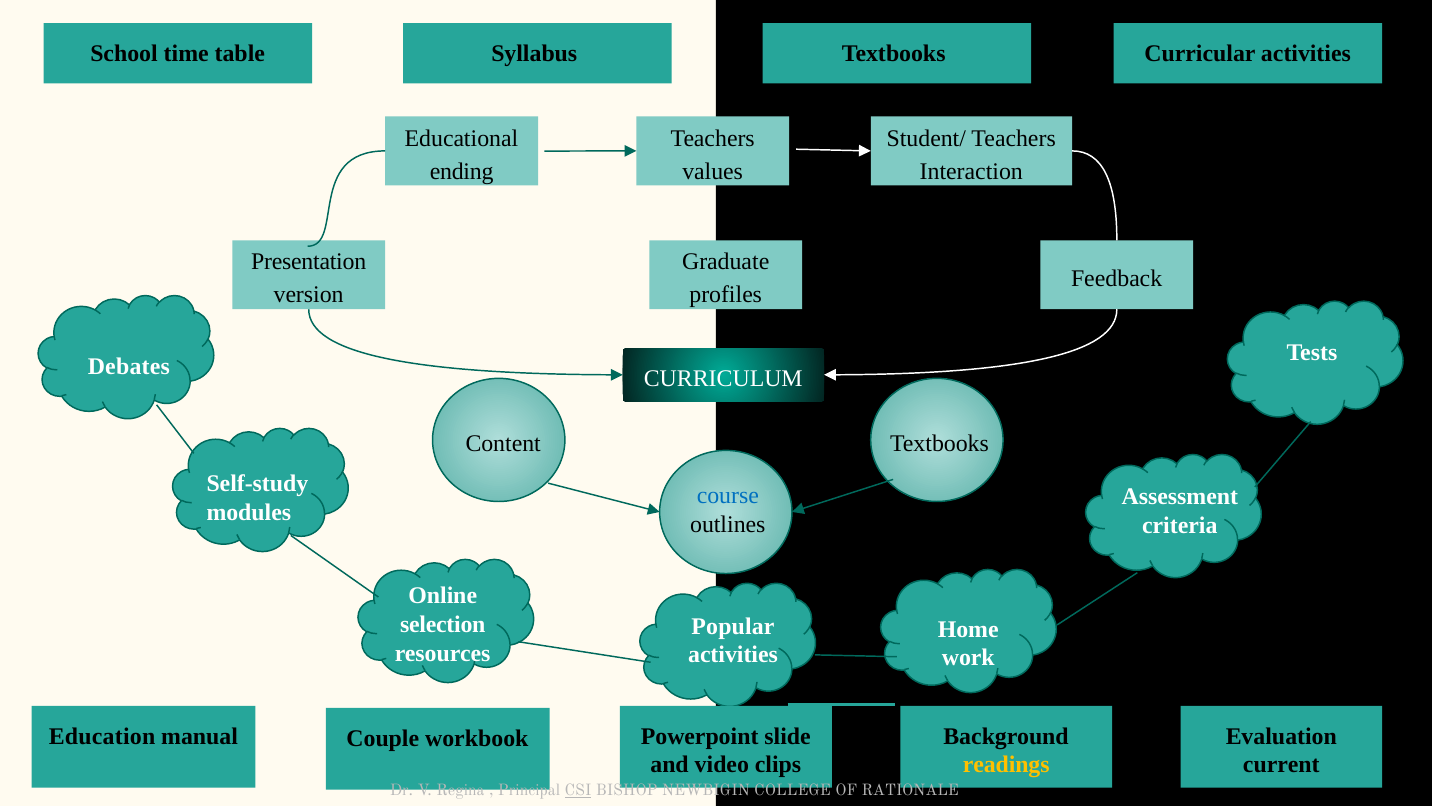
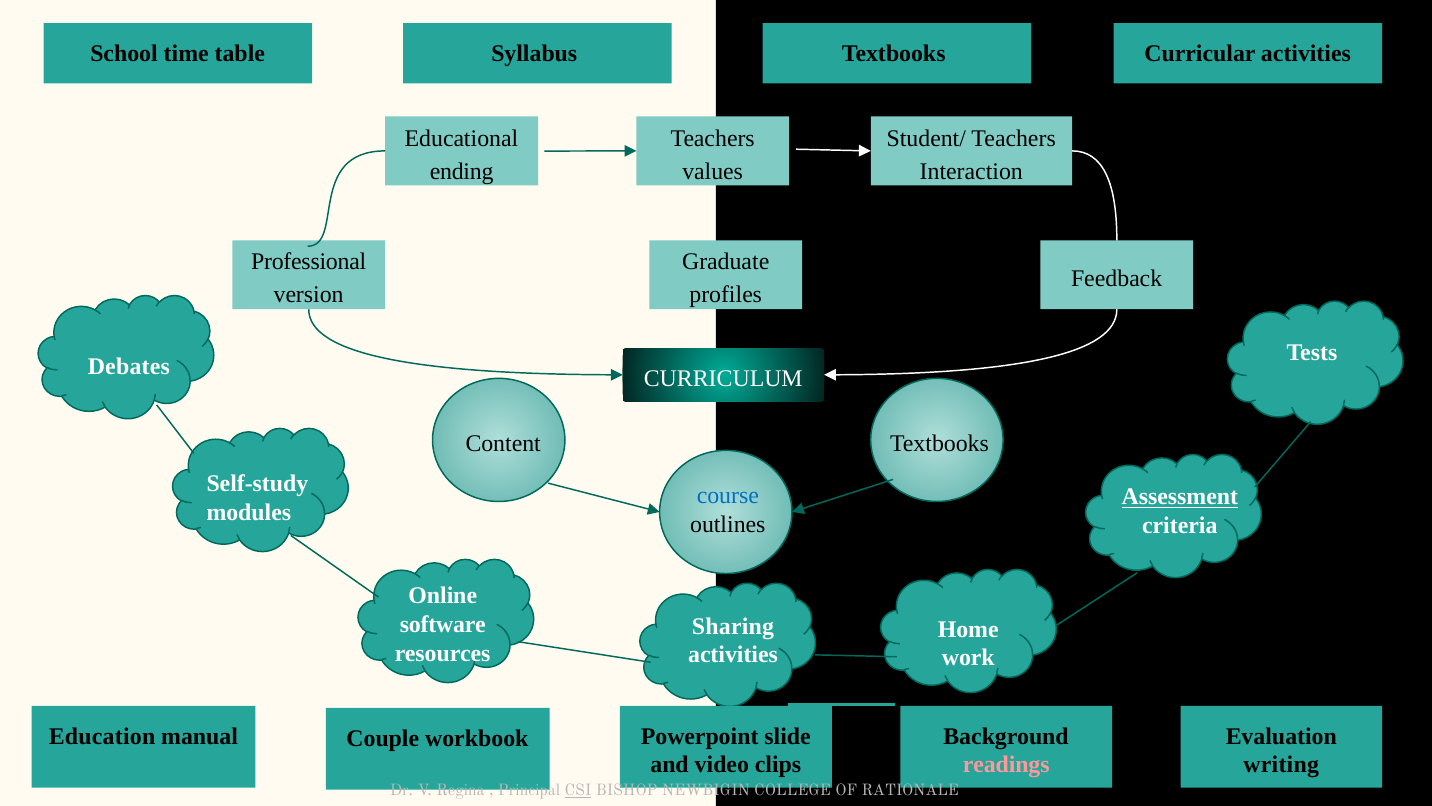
Presentation: Presentation -> Professional (309, 262)
Assessment underline: none -> present (1180, 497)
selection: selection -> software (443, 624)
Popular: Popular -> Sharing (733, 626)
readings colour: yellow -> pink (1006, 764)
current: current -> writing (1281, 764)
